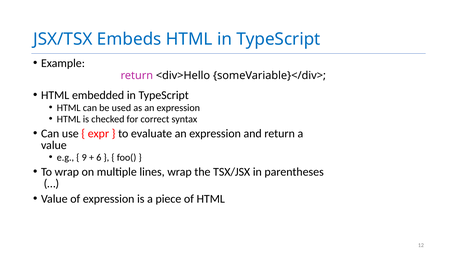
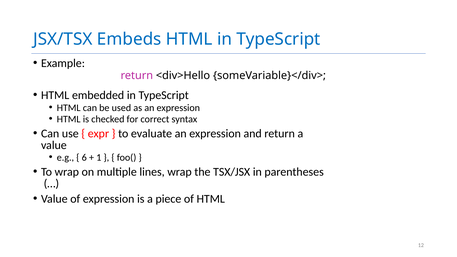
9: 9 -> 6 (84, 158)
6: 6 -> 1 (99, 158)
